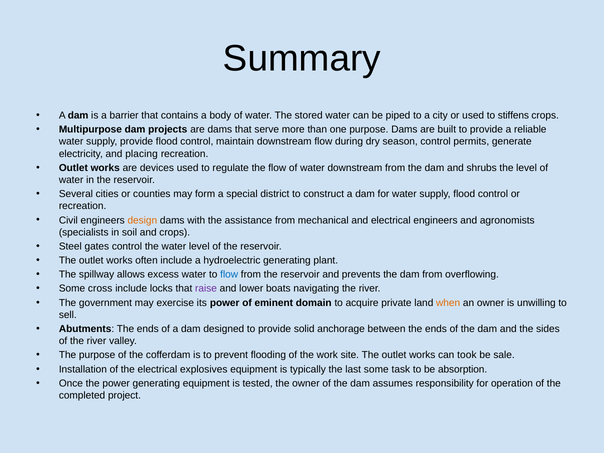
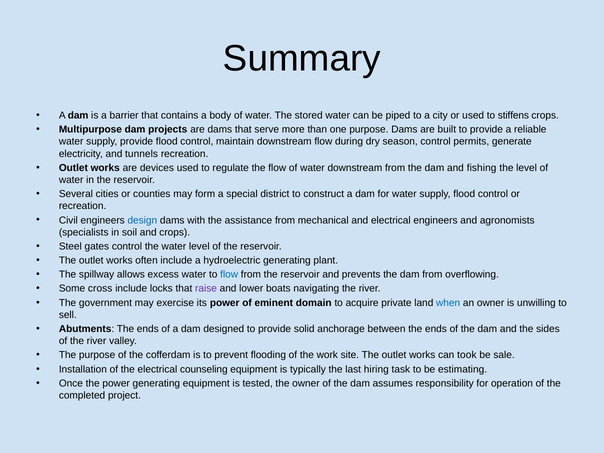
placing: placing -> tunnels (142, 154)
shrubs: shrubs -> fishing (482, 168)
design colour: orange -> blue (142, 220)
when colour: orange -> blue (448, 303)
explosives: explosives -> counseling (204, 369)
last some: some -> hiring (376, 369)
absorption: absorption -> estimating (463, 369)
